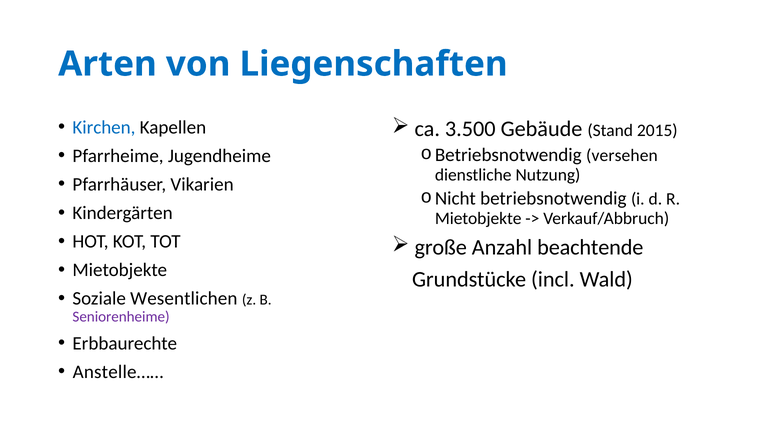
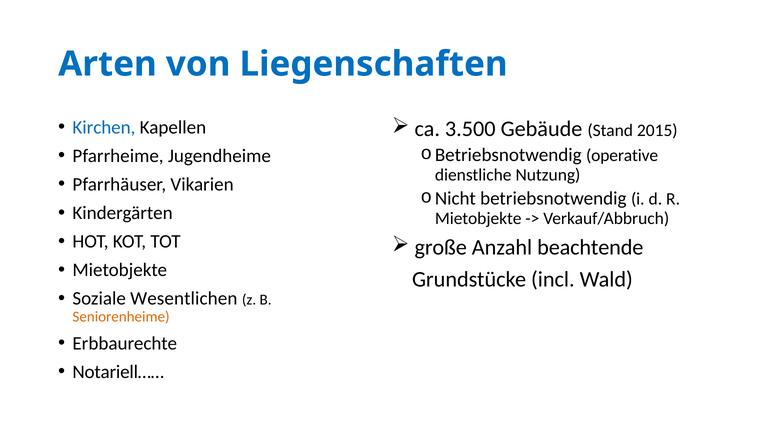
versehen: versehen -> operative (622, 156)
Seniorenheime colour: purple -> orange (121, 317)
Anstelle……: Anstelle…… -> Notariell…… (118, 372)
